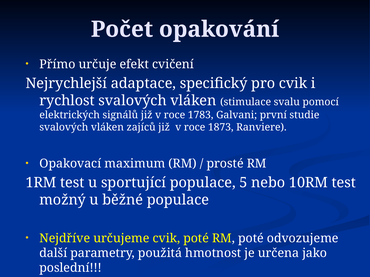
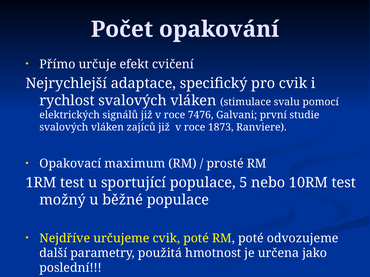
1783: 1783 -> 7476 (201, 115)
